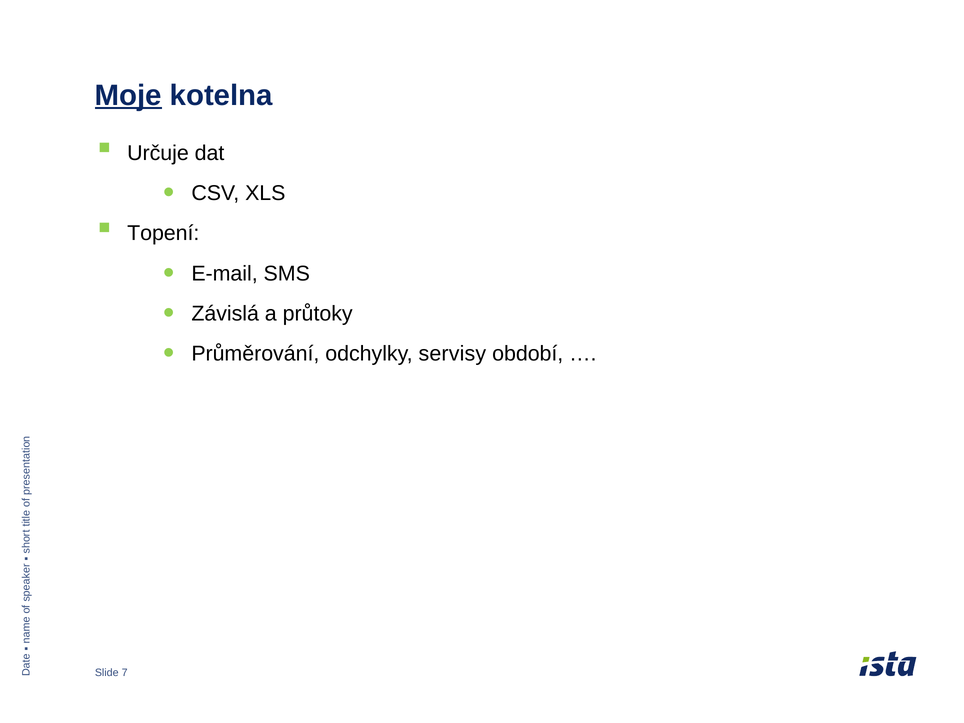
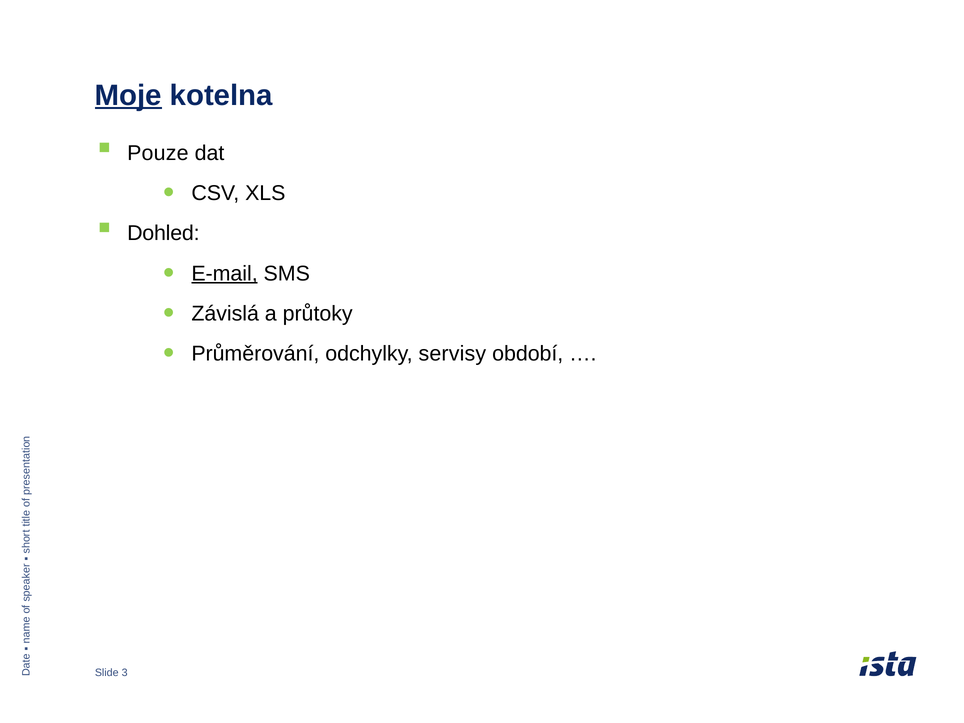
Určuje: Určuje -> Pouze (158, 153)
Topení: Topení -> Dohled (163, 233)
E-mail underline: none -> present (225, 274)
7: 7 -> 3 (125, 672)
